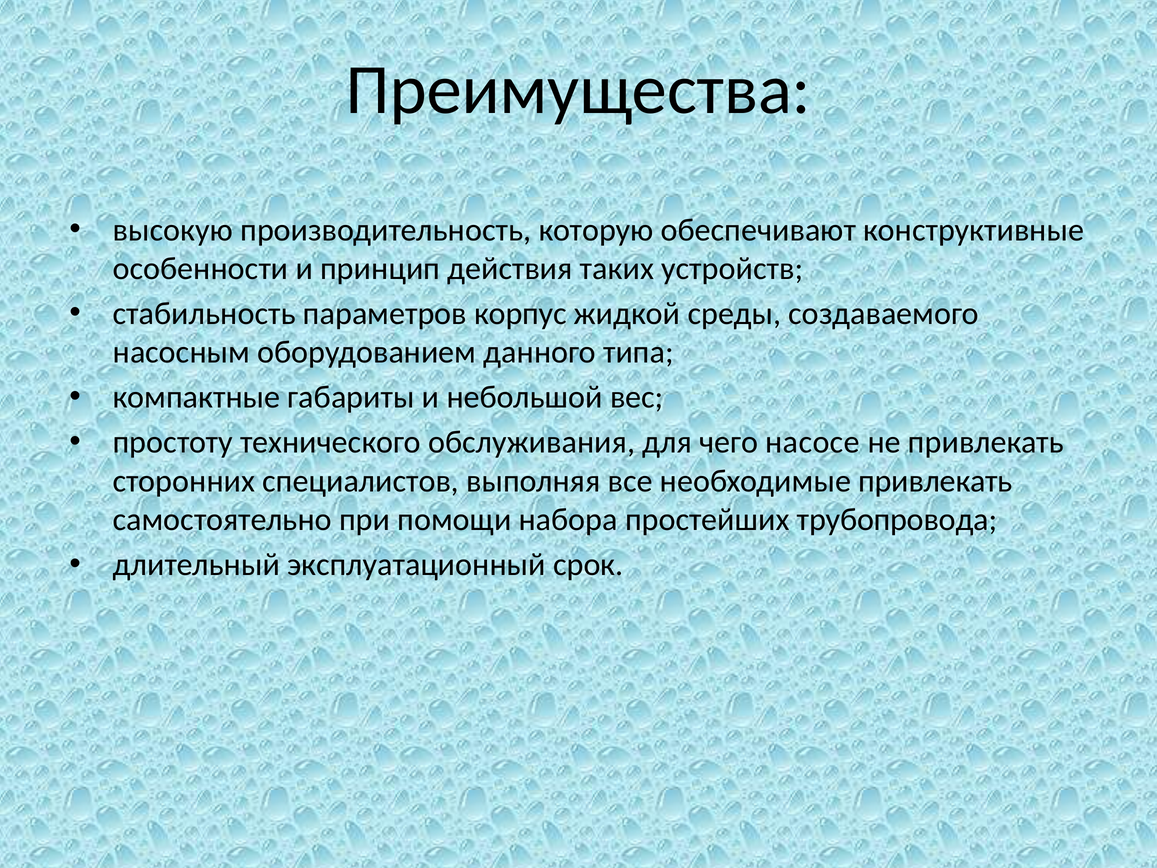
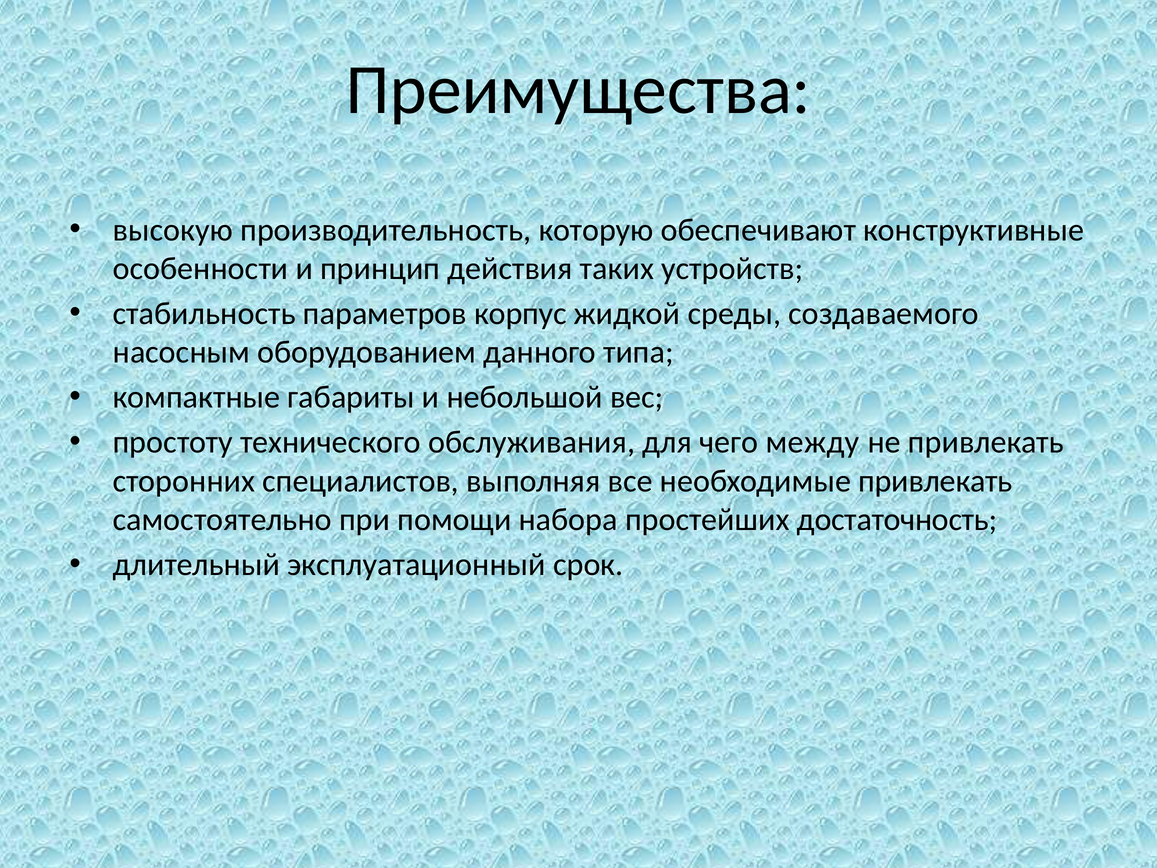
насосе: насосе -> между (813, 442)
трубопровода: трубопровода -> достаточность (897, 520)
